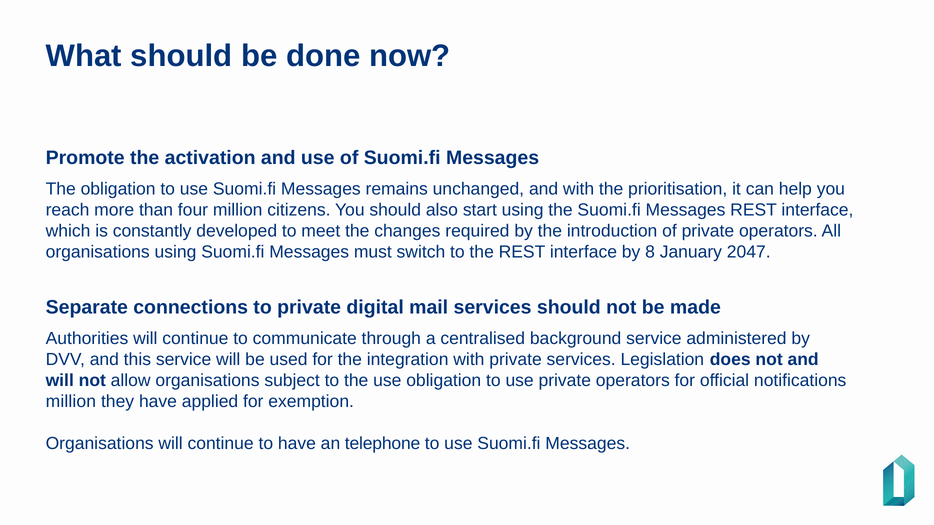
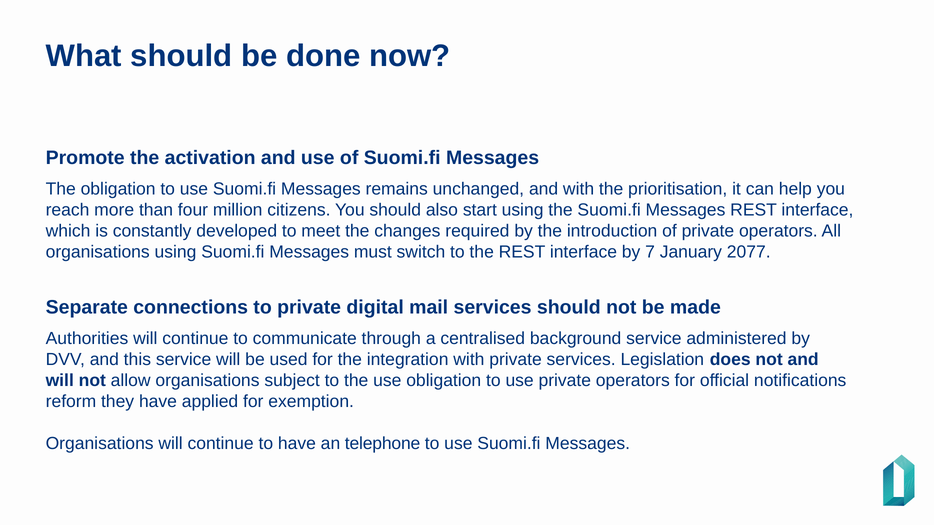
8: 8 -> 7 (650, 252)
2047: 2047 -> 2077 (749, 252)
million: million -> reform (71, 402)
